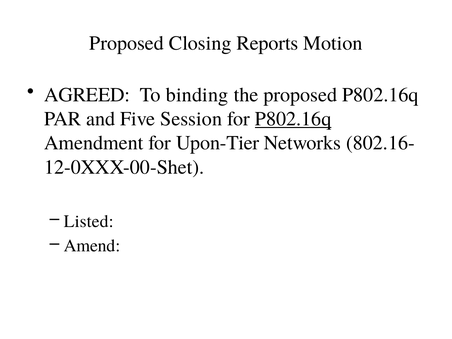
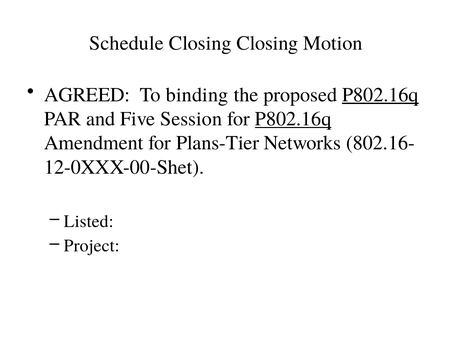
Proposed: Proposed -> Schedule (126, 43)
Closing Reports: Reports -> Closing (267, 43)
P802.16q underline: none -> present (380, 95)
Upon-Tier: Upon-Tier -> Plans-Tier (218, 143)
Amend: Amend -> Project (92, 246)
